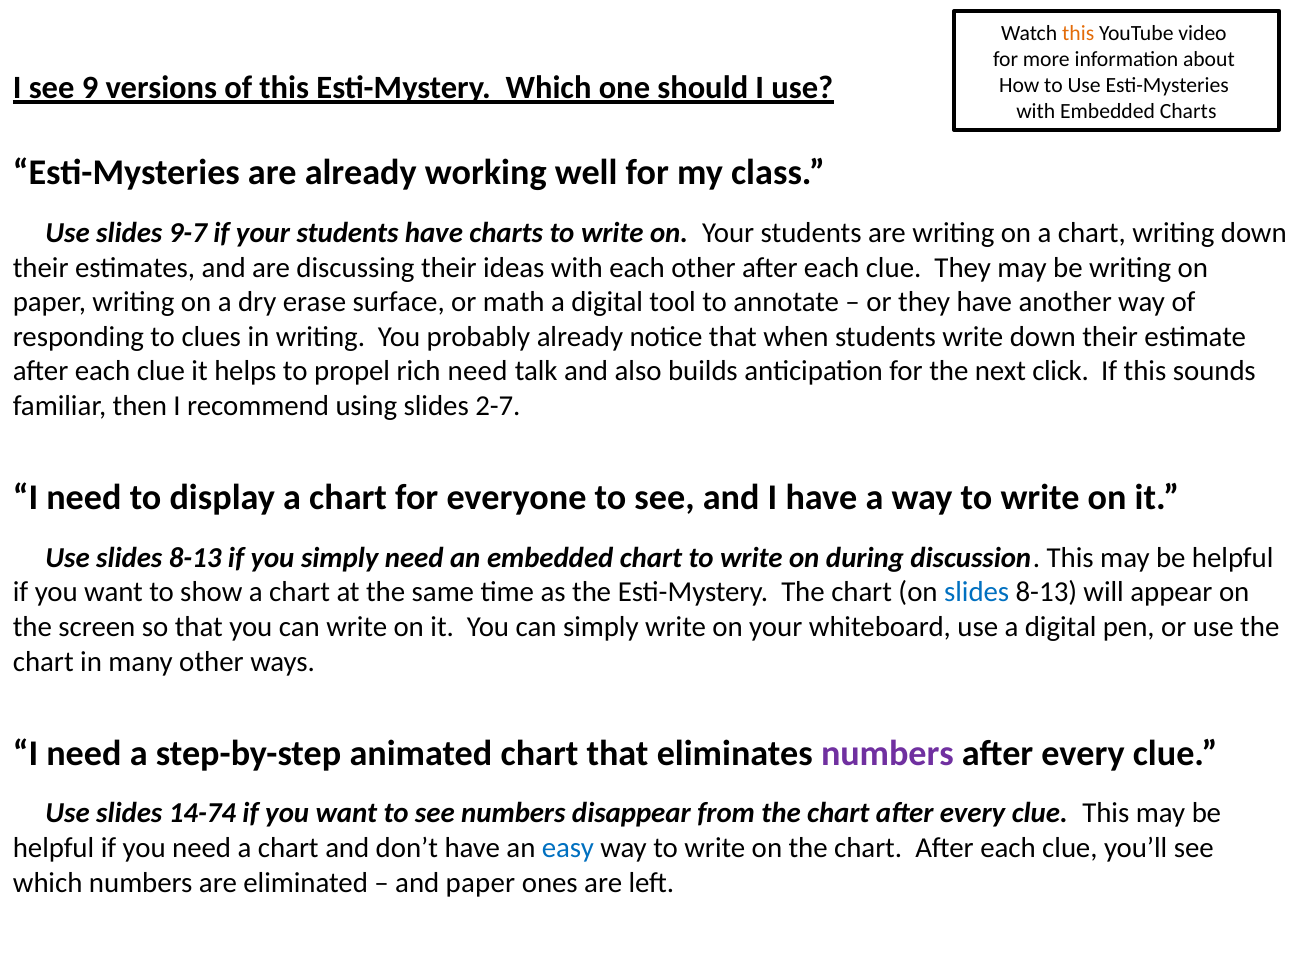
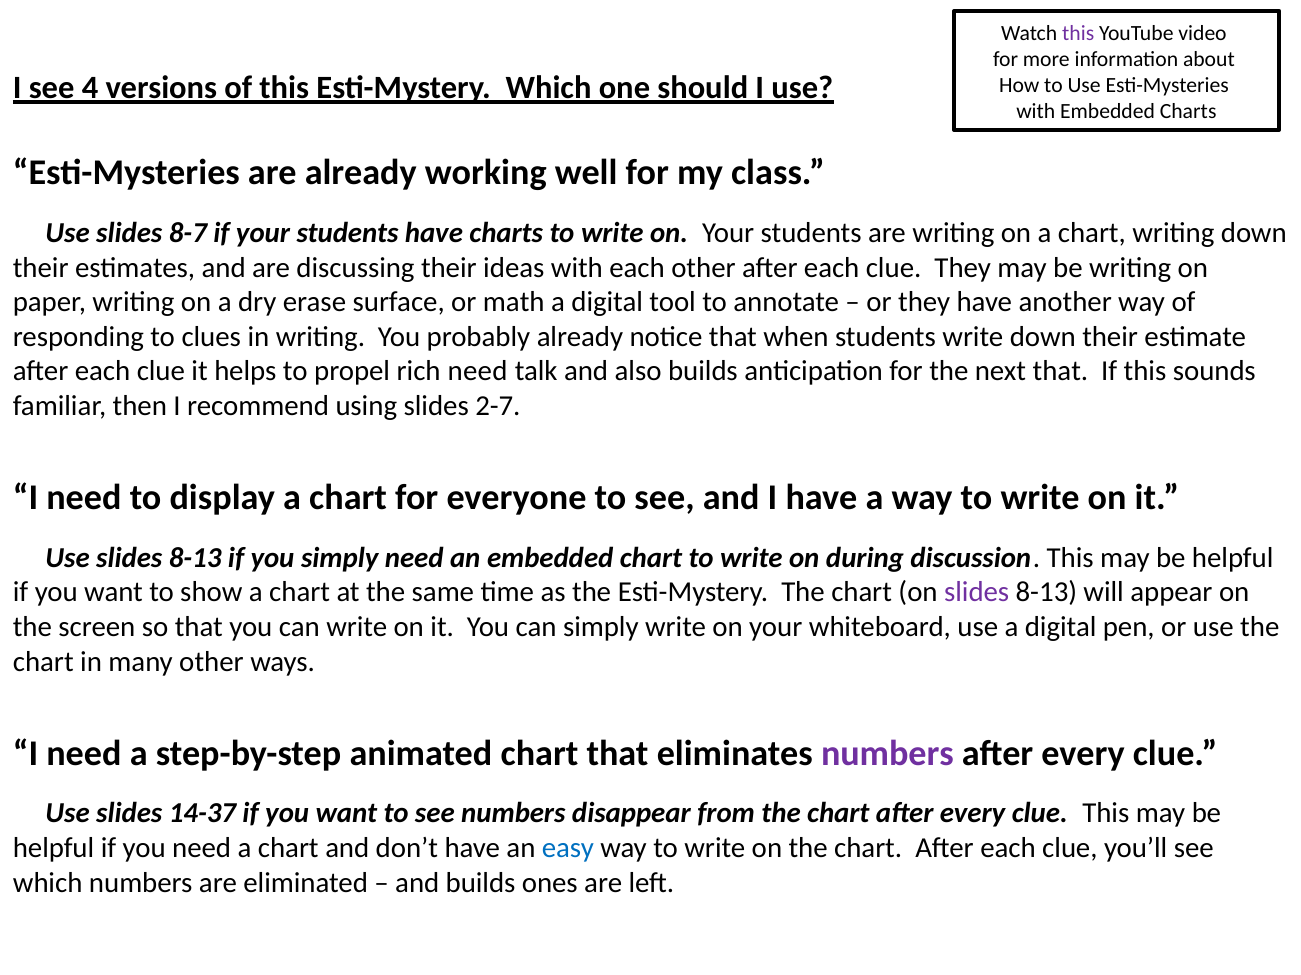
this colour: orange -> purple (1078, 33)
9: 9 -> 4 (90, 88)
9-7: 9-7 -> 8-7 (188, 233)
next click: click -> that (1060, 372)
slides colour: blue -> purple (977, 593)
14-74: 14-74 -> 14-37 (202, 814)
and paper: paper -> builds (481, 883)
